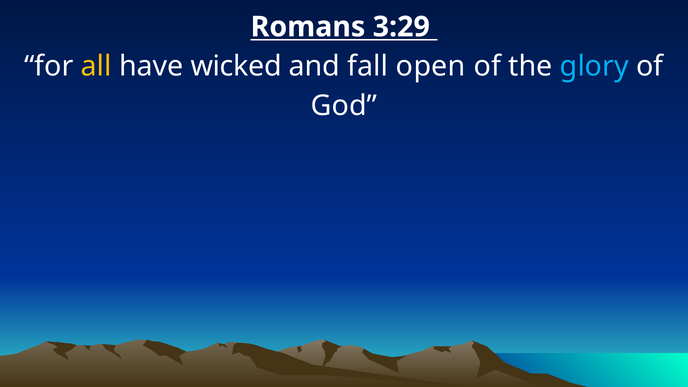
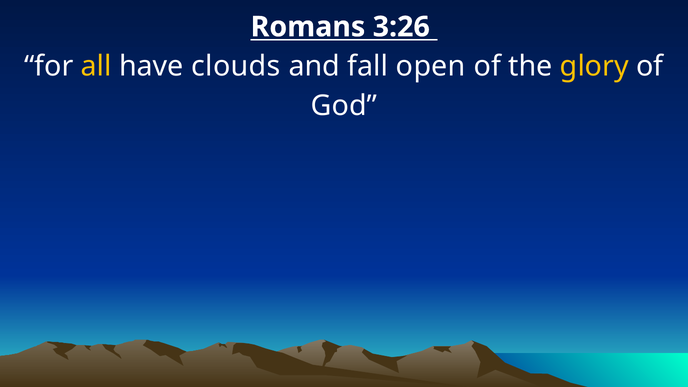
3:29: 3:29 -> 3:26 (401, 27)
wicked: wicked -> clouds (236, 66)
glory colour: light blue -> yellow (594, 66)
